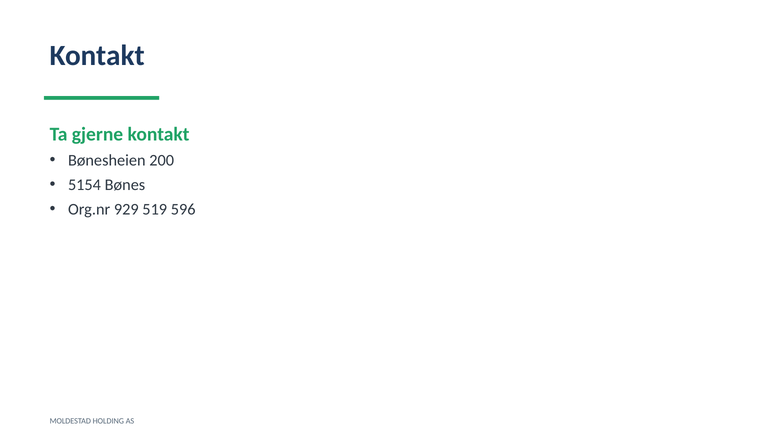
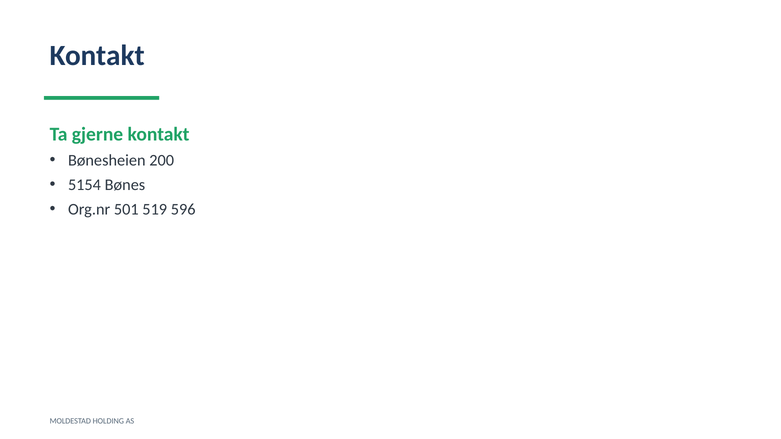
929: 929 -> 501 (126, 209)
